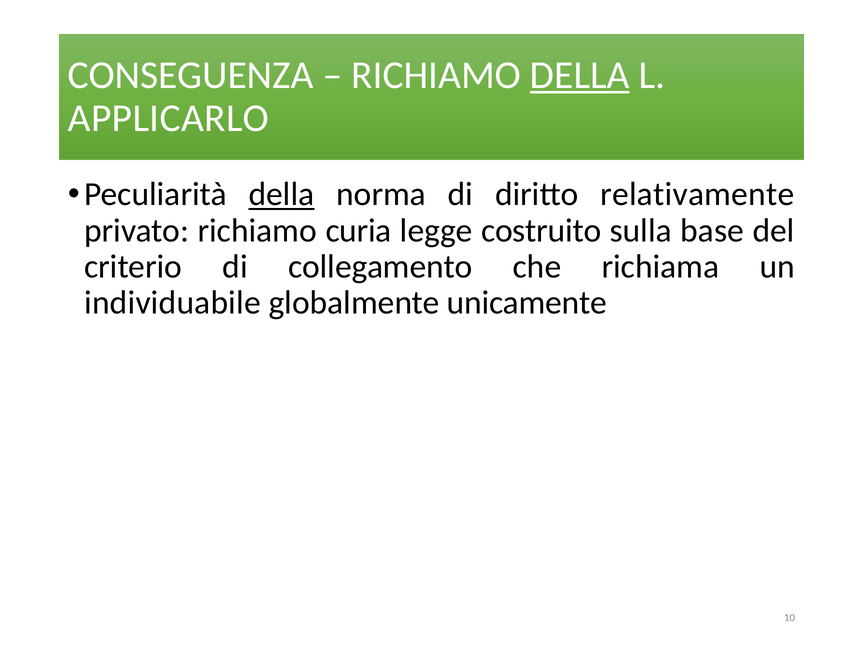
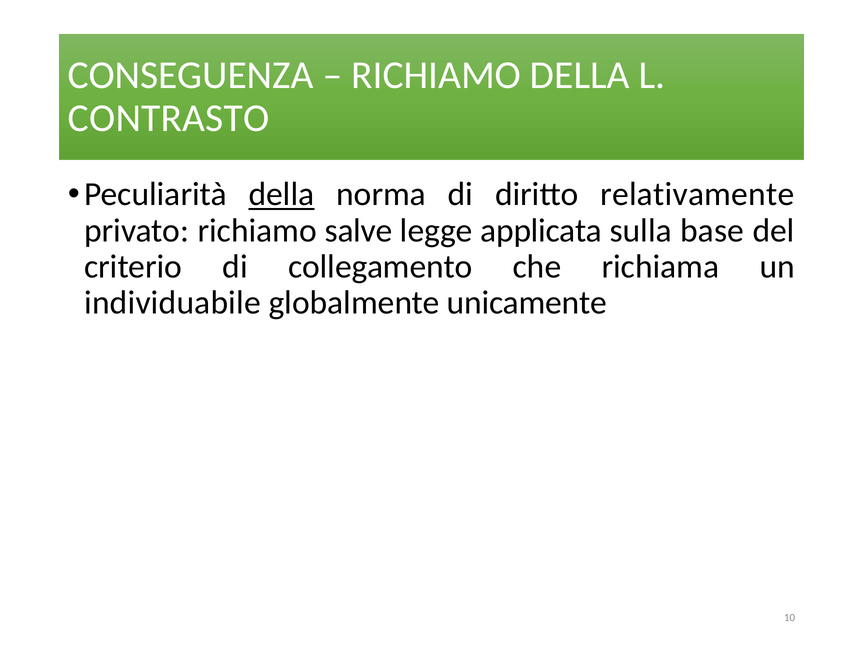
DELLA underline: present -> none (580, 75)
APPLICARLO: APPLICARLO -> CONTRASTO (169, 118)
curia: curia -> salve (359, 231)
costruito: costruito -> applicata (541, 231)
